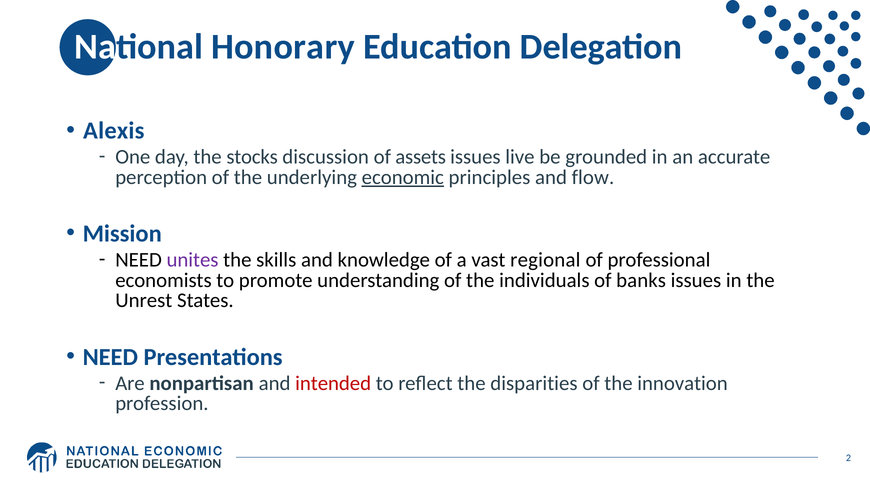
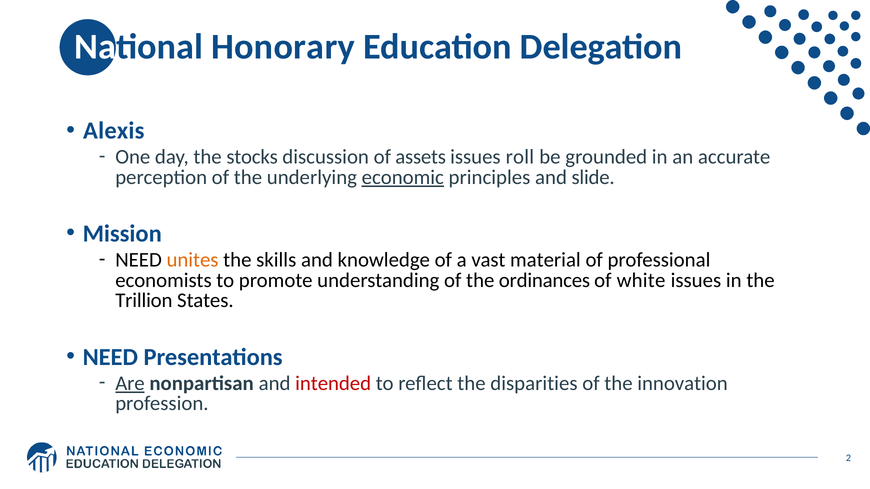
live: live -> roll (520, 157)
flow: flow -> slide (593, 177)
unites colour: purple -> orange (193, 260)
regional: regional -> material (545, 260)
individuals: individuals -> ordinances (544, 280)
banks: banks -> white (641, 280)
Unrest: Unrest -> Trillion (144, 301)
Are underline: none -> present (130, 383)
